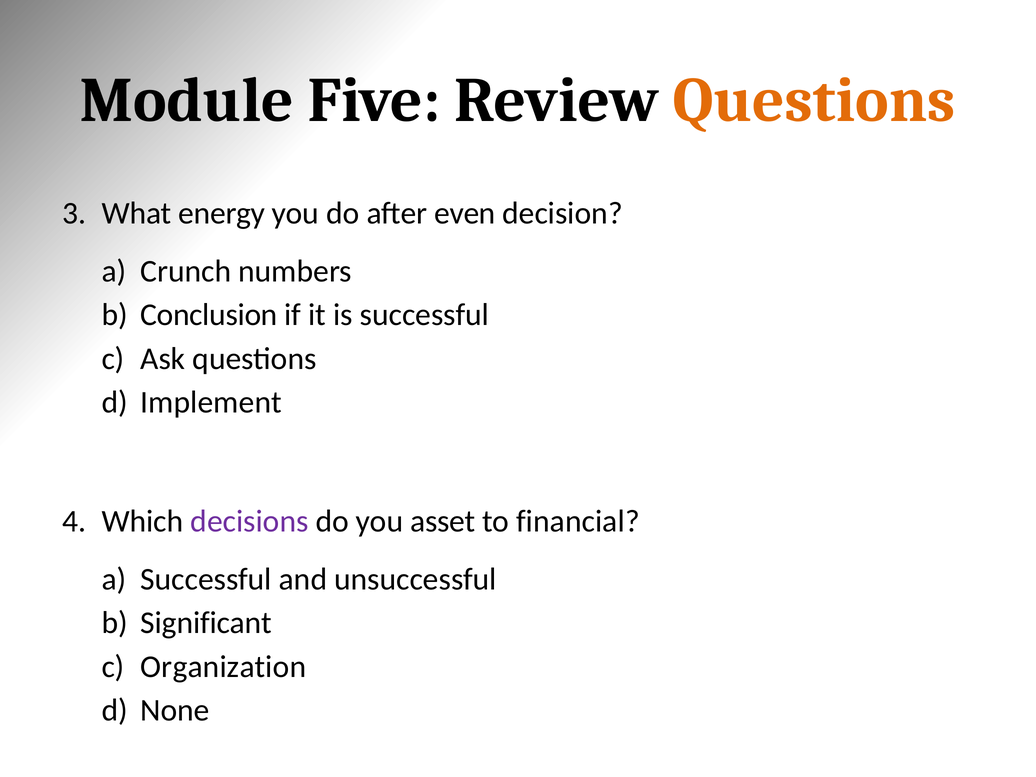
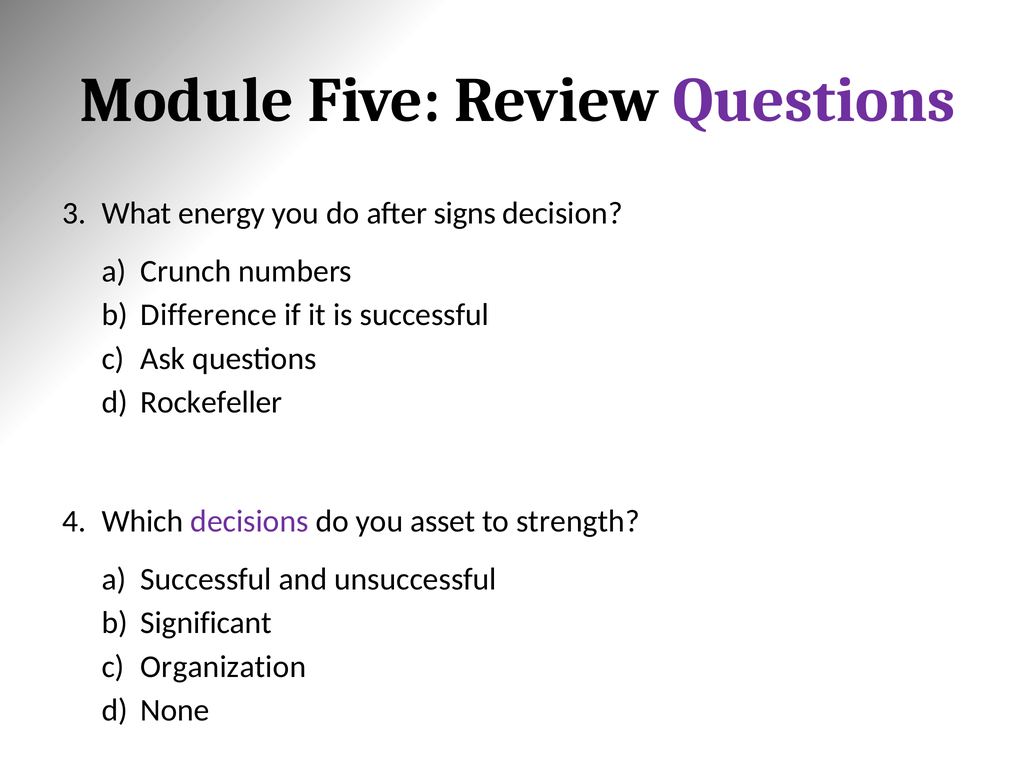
Questions colour: orange -> purple (814, 100)
even: even -> signs (465, 213)
Conclusion: Conclusion -> Difference (209, 315)
Implement: Implement -> Rockefeller (211, 402)
financial: financial -> strength (578, 521)
